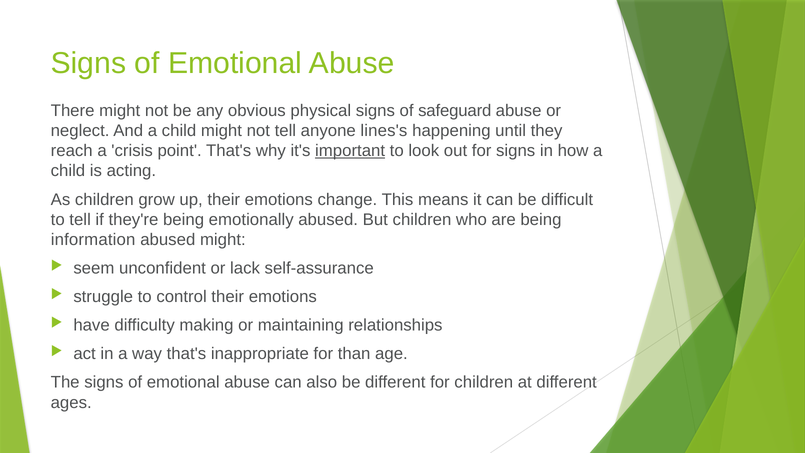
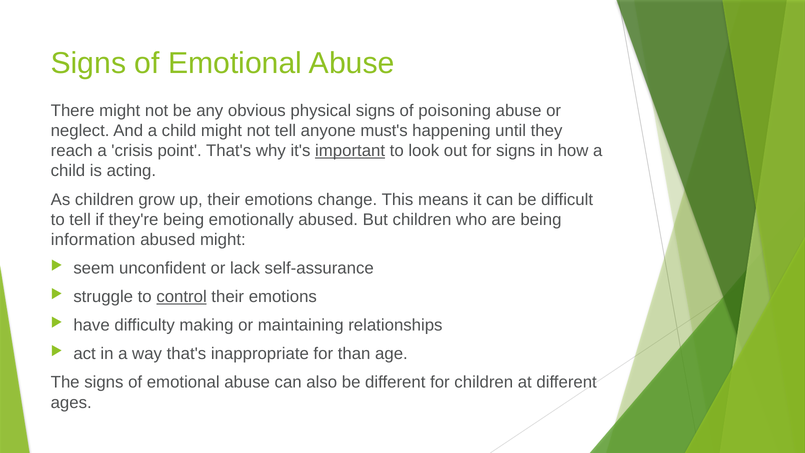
safeguard: safeguard -> poisoning (455, 110)
lines's: lines's -> must's (384, 131)
control underline: none -> present (182, 297)
